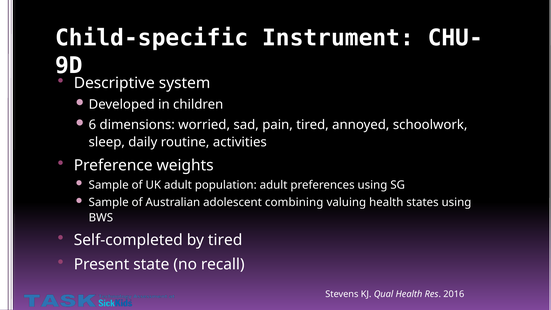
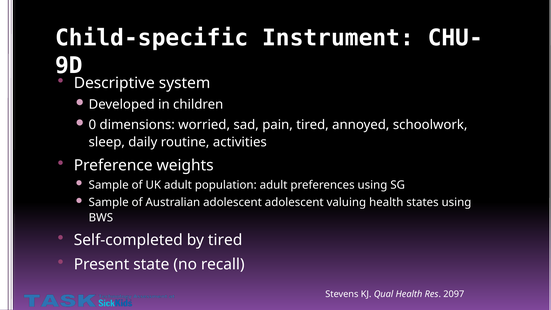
6: 6 -> 0 (92, 125)
adolescent combining: combining -> adolescent (294, 202)
2016: 2016 -> 2097 (454, 294)
